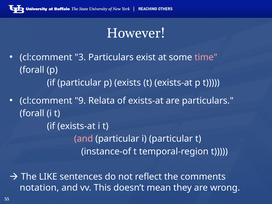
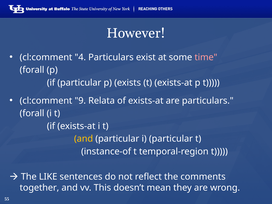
3: 3 -> 4 (80, 57)
and colour: pink -> yellow (84, 139)
notation: notation -> together (39, 188)
